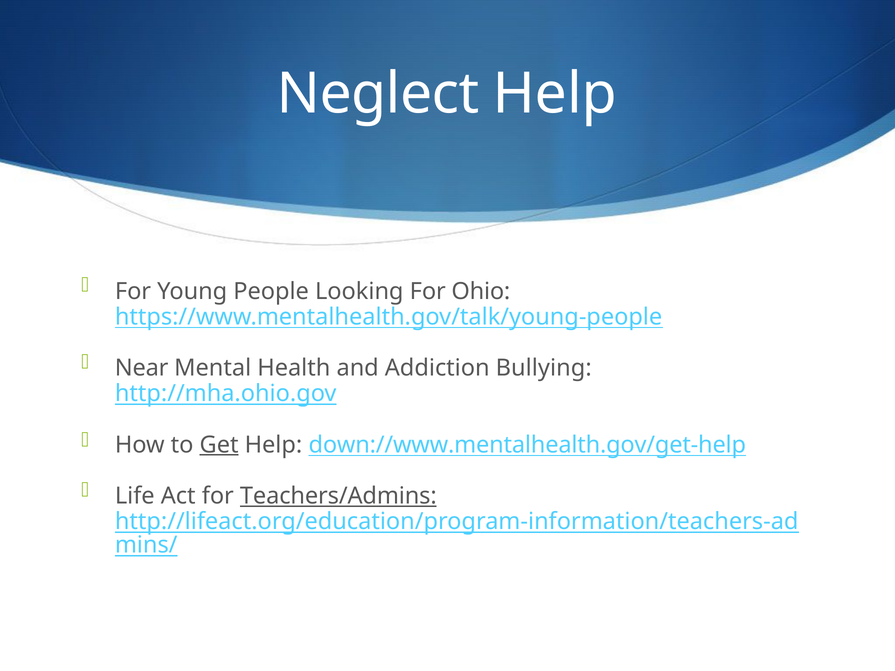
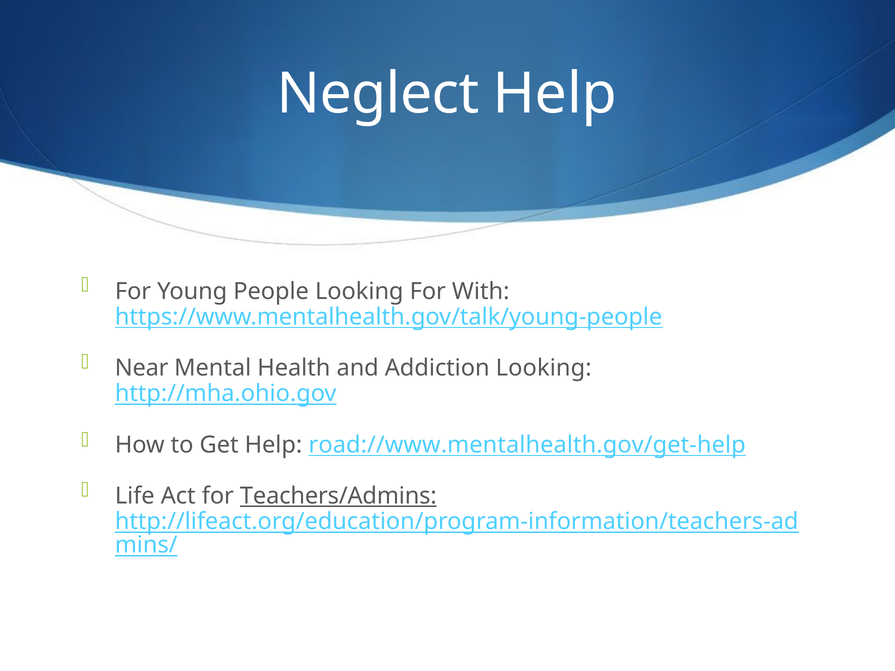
Ohio: Ohio -> With (481, 291)
Addiction Bullying: Bullying -> Looking (544, 368)
Get underline: present -> none (219, 445)
down://www.mentalhealth.gov/get-help: down://www.mentalhealth.gov/get-help -> road://www.mentalhealth.gov/get-help (527, 445)
